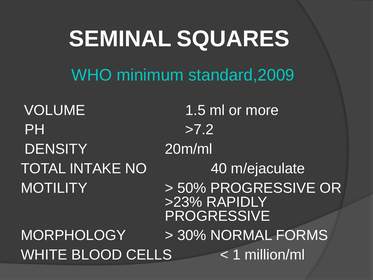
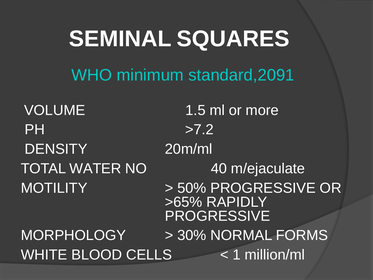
standard,2009: standard,2009 -> standard,2091 (241, 75)
INTAKE: INTAKE -> WATER (95, 168)
>23%: >23% -> >65% (184, 202)
